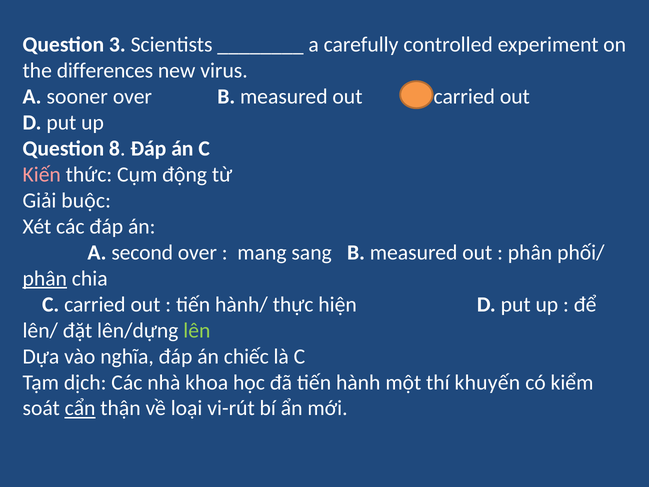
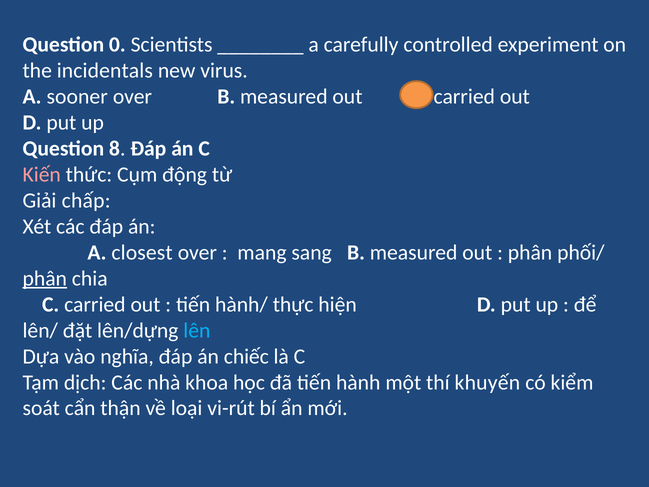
3: 3 -> 0 (117, 45)
differences: differences -> incidentals (105, 71)
buộc: buộc -> chấp (86, 200)
second: second -> closest (142, 252)
lên colour: light green -> light blue (197, 330)
cẩn underline: present -> none (80, 408)
